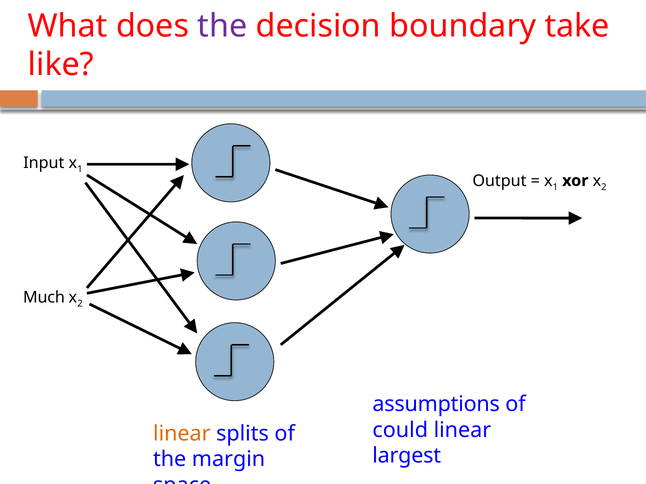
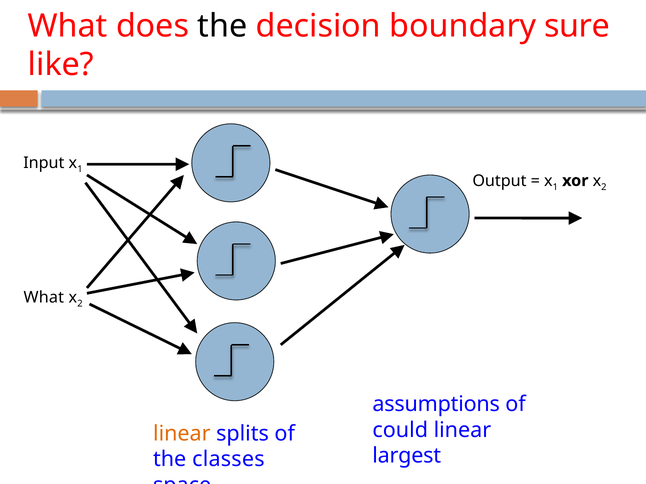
the colour: purple -> black (222, 26)
take: take -> sure (577, 26)
Much: Much -> What (44, 298)
margin: margin -> classes (228, 460)
